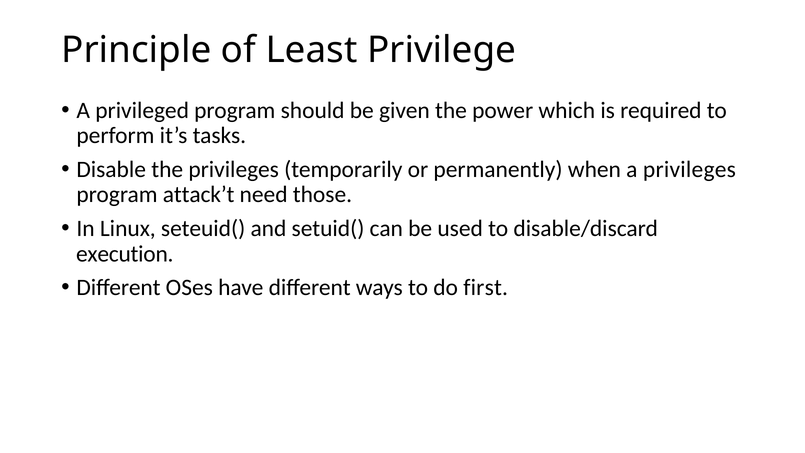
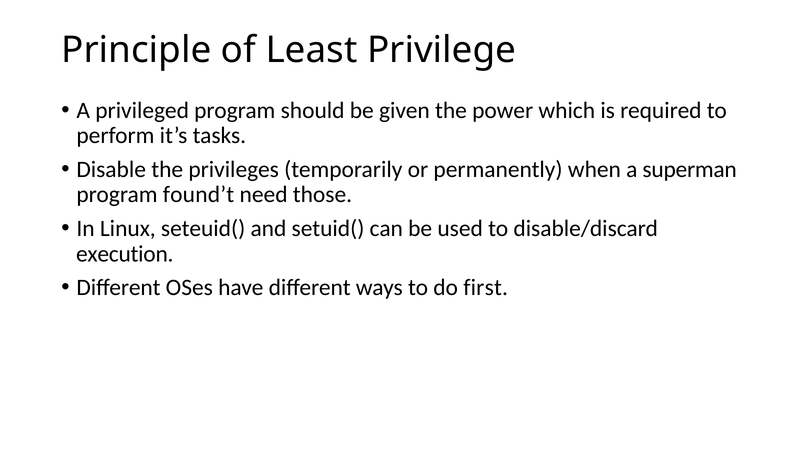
a privileges: privileges -> superman (690, 169)
attack’t: attack’t -> found’t (199, 195)
